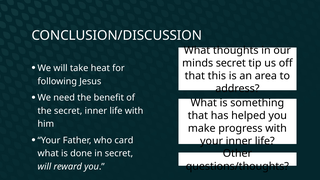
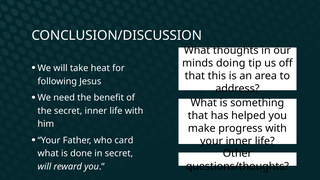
minds secret: secret -> doing (231, 63)
